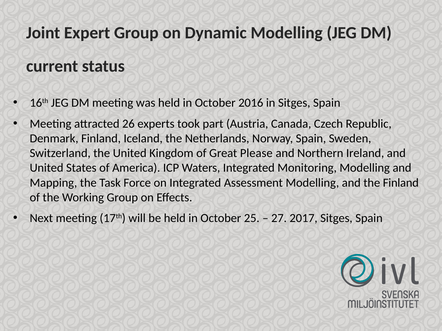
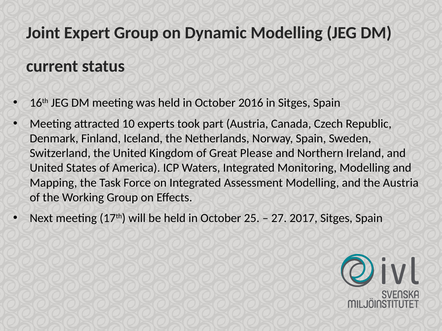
26: 26 -> 10 (128, 124)
the Finland: Finland -> Austria (401, 183)
